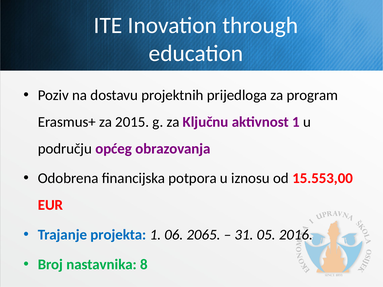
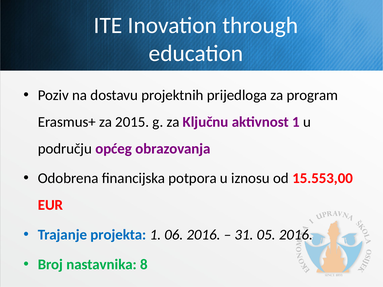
06 2065: 2065 -> 2016 (203, 235)
